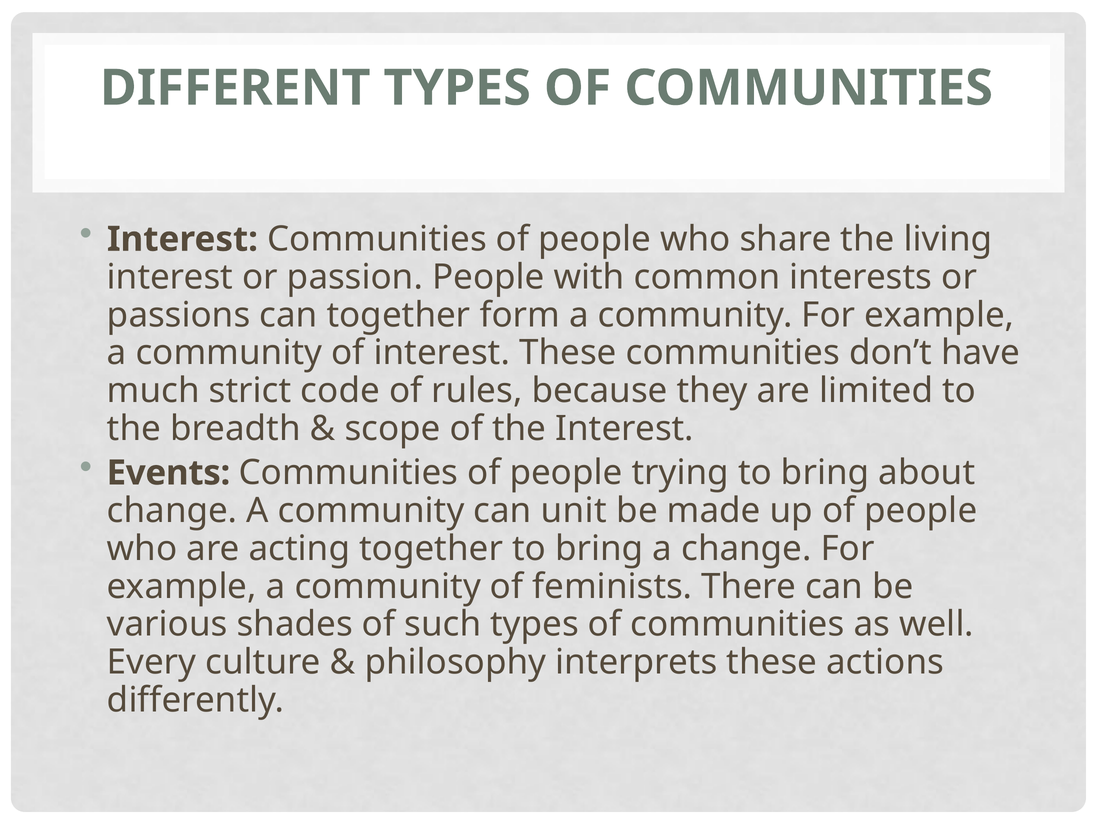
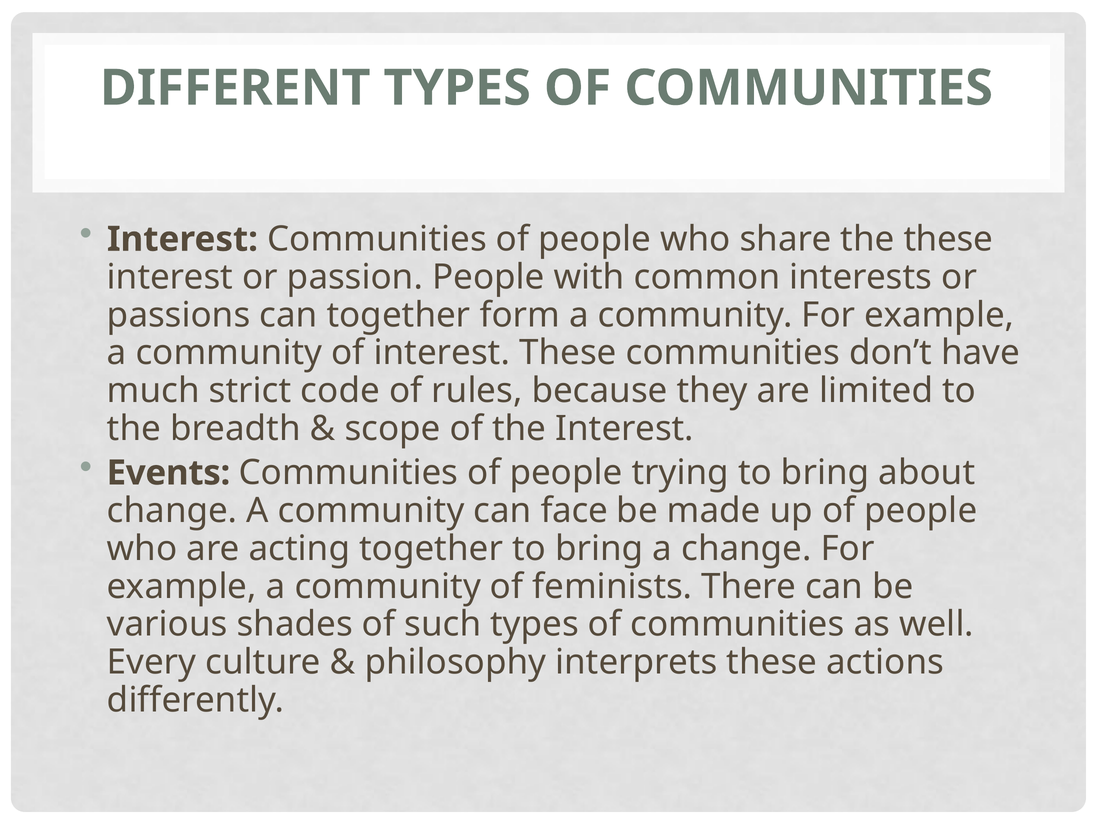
the living: living -> these (948, 239)
unit: unit -> face (574, 511)
